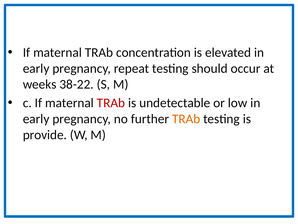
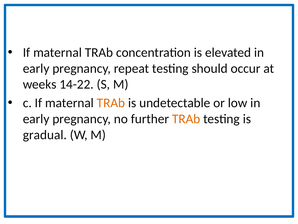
38-22: 38-22 -> 14-22 (77, 84)
TRAb colour: red -> orange (111, 103)
provide: provide -> gradual (45, 135)
